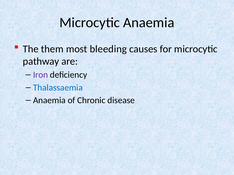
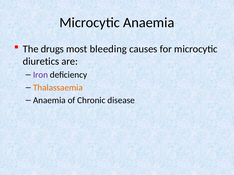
them: them -> drugs (52, 49)
pathway: pathway -> diuretics (41, 62)
Thalassaemia colour: blue -> orange (58, 88)
